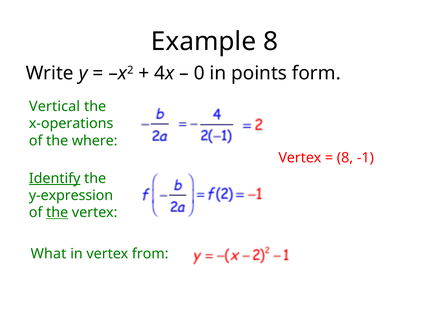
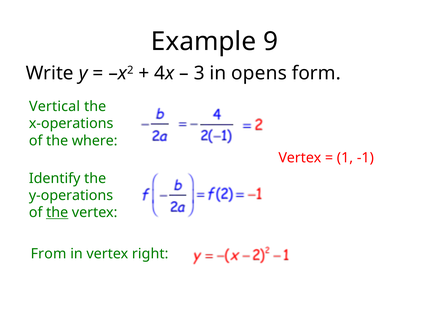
Example 8: 8 -> 9 (271, 42)
0: 0 -> 3 (199, 73)
points: points -> opens (259, 73)
8: 8 -> 1 (345, 158)
Identify underline: present -> none (55, 179)
y-expression: y-expression -> y-operations (71, 196)
What: What -> From (48, 254)
from: from -> right (150, 254)
